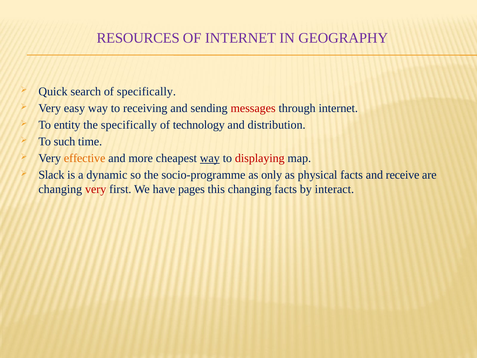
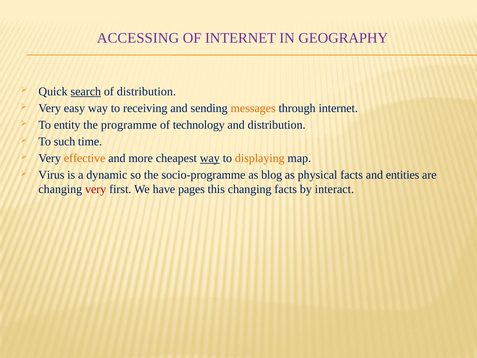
RESOURCES: RESOURCES -> ACCESSING (138, 38)
search underline: none -> present (86, 91)
of specifically: specifically -> distribution (146, 91)
messages colour: red -> orange (253, 108)
the specifically: specifically -> programme (129, 125)
displaying colour: red -> orange (260, 158)
Slack: Slack -> Virus (51, 175)
only: only -> blog (272, 175)
receive: receive -> entities (403, 175)
